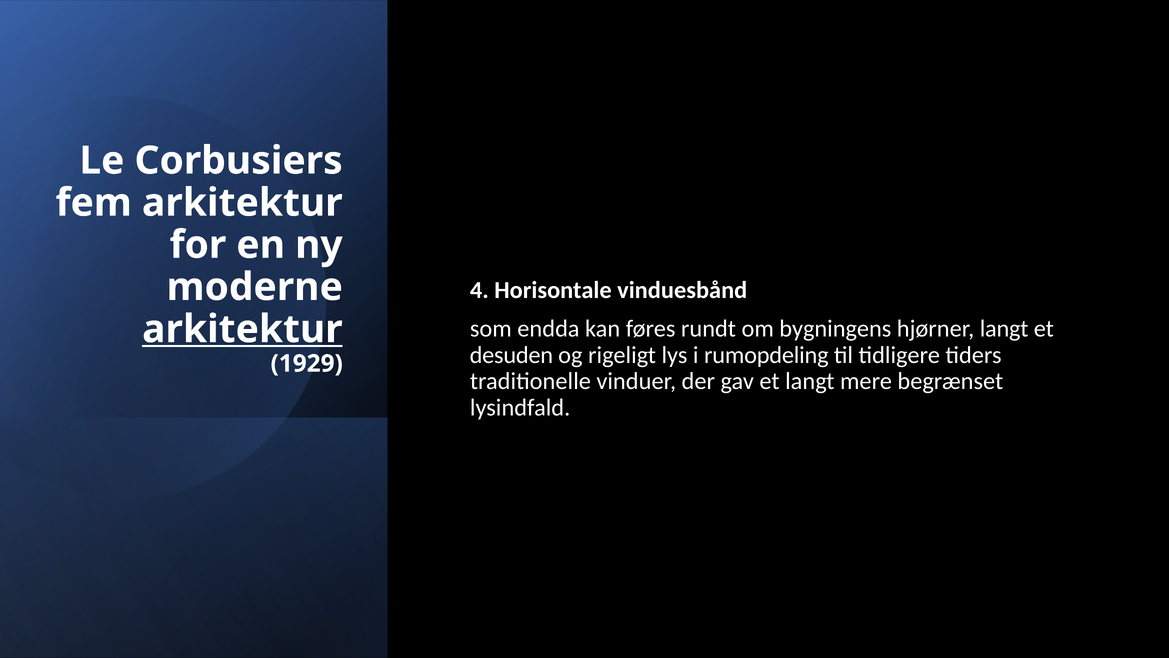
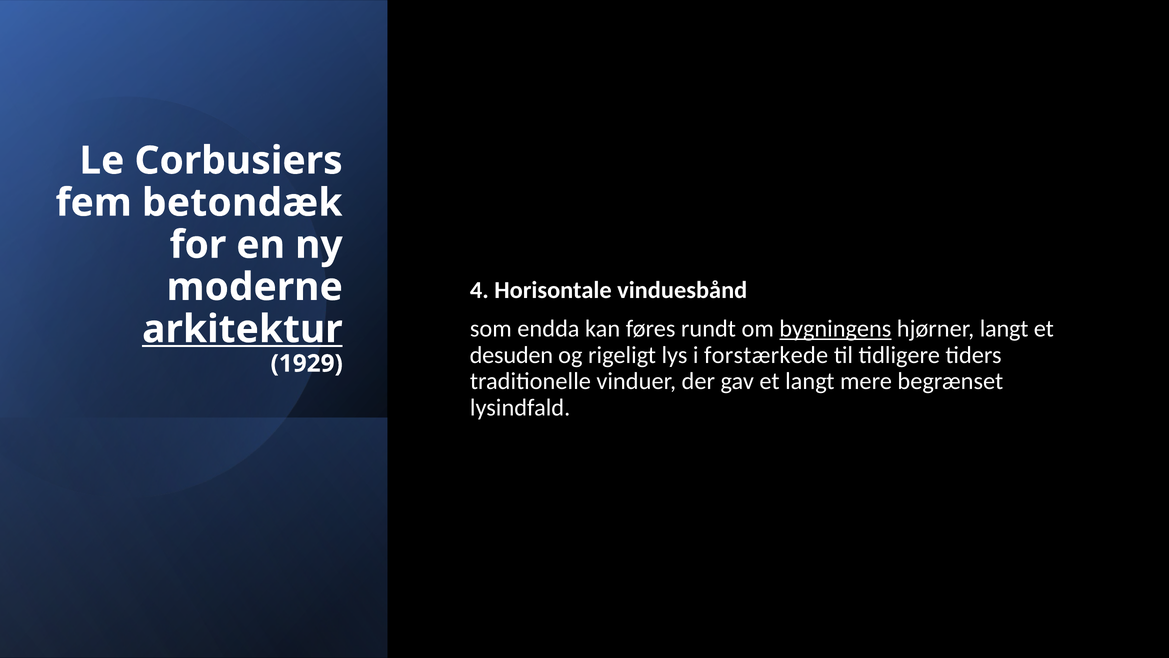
fem arkitektur: arkitektur -> betondæk (242, 203)
bygningens underline: none -> present (835, 329)
rumopdeling: rumopdeling -> forstærkede (766, 355)
